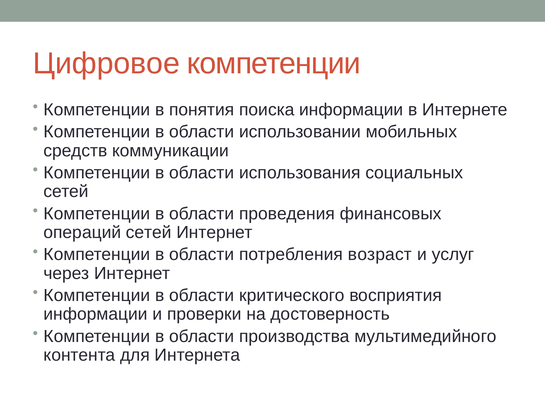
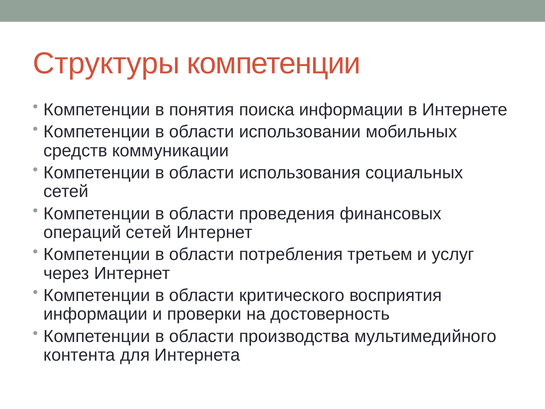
Цифровое: Цифровое -> Структуры (106, 63)
возраст: возраст -> третьем (380, 254)
